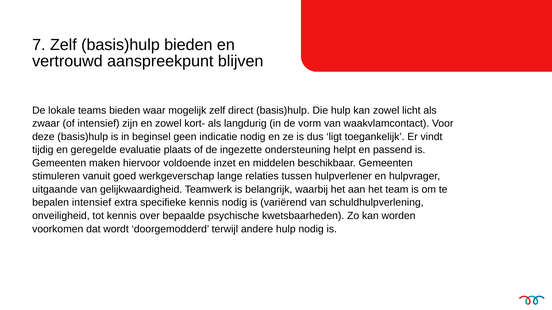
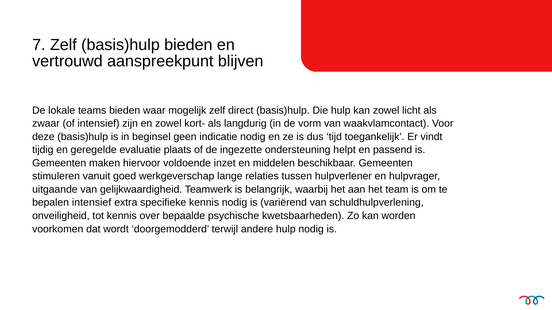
ligt: ligt -> tijd (334, 137)
